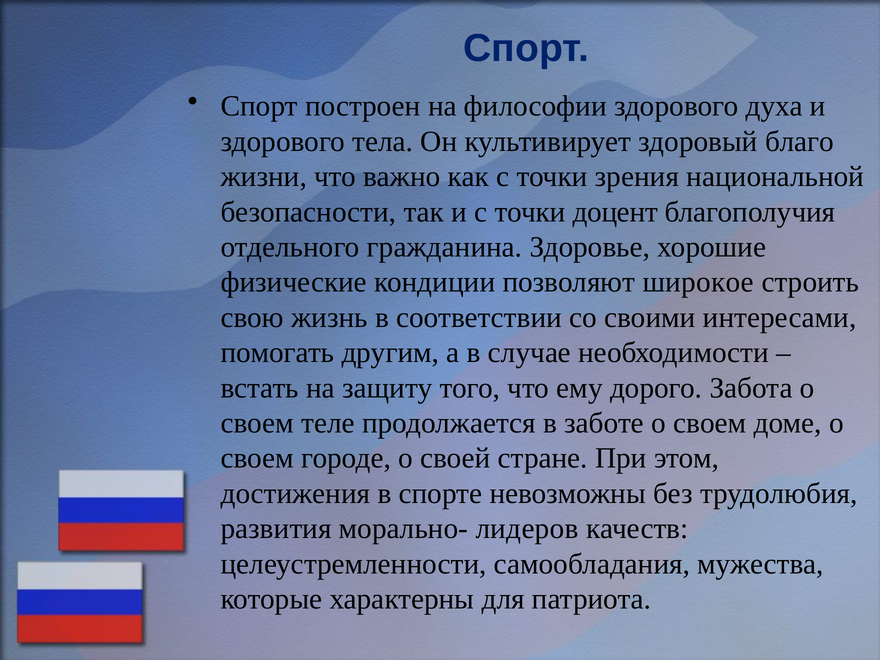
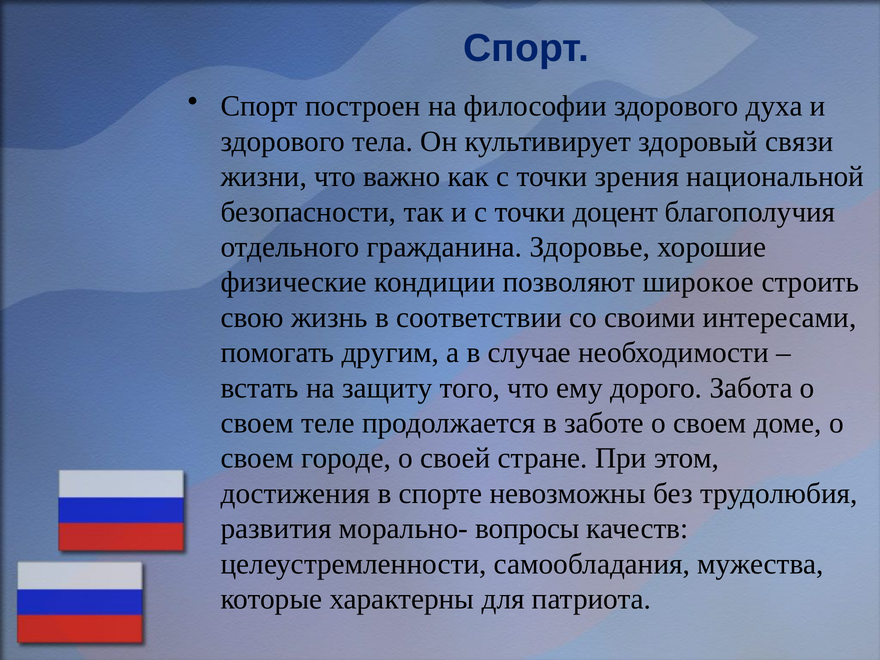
благо: благо -> связи (799, 141)
лидеров: лидеров -> вопросы (527, 529)
